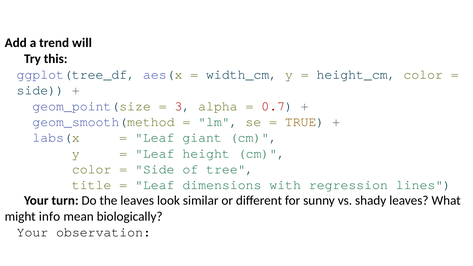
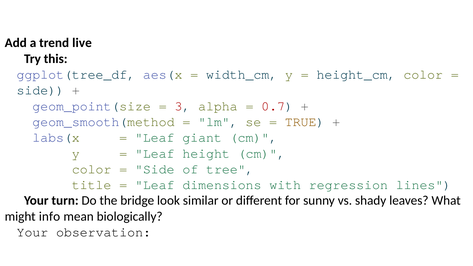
will: will -> live (82, 43)
the leaves: leaves -> bridge (137, 201)
